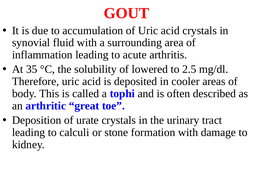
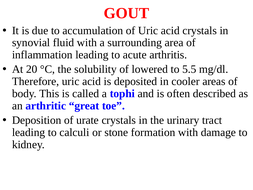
35: 35 -> 20 (32, 69)
2.5: 2.5 -> 5.5 (189, 69)
